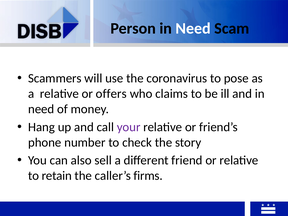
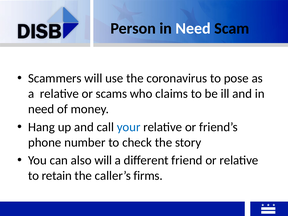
offers: offers -> scams (111, 94)
your colour: purple -> blue (129, 127)
also sell: sell -> will (103, 160)
